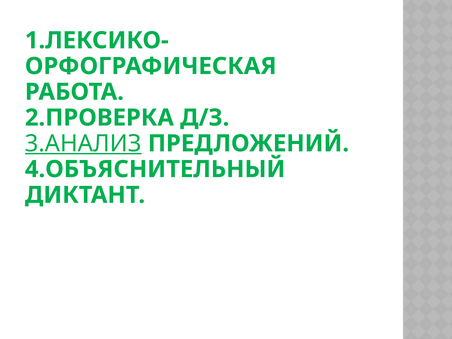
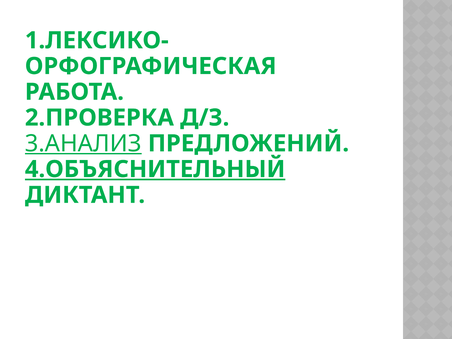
4.ОБЪЯСНИТЕЛЬНЫЙ underline: none -> present (155, 169)
